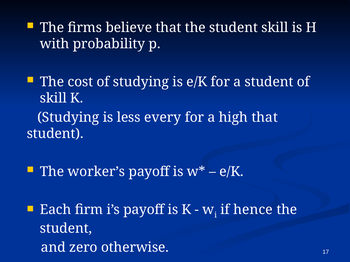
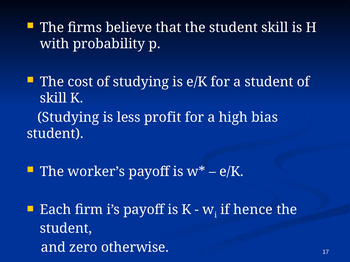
every: every -> profit (163, 117)
high that: that -> bias (265, 117)
